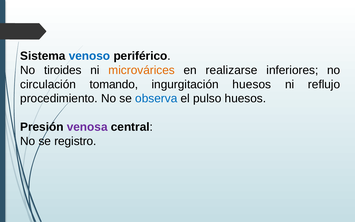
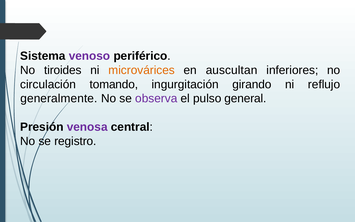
venoso colour: blue -> purple (90, 56)
realizarse: realizarse -> auscultan (232, 70)
ingurgitación huesos: huesos -> girando (252, 84)
procedimiento: procedimiento -> generalmente (59, 98)
observa colour: blue -> purple (156, 98)
pulso huesos: huesos -> general (245, 98)
